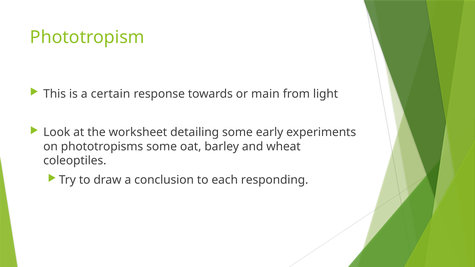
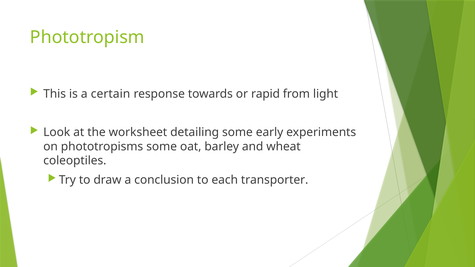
main: main -> rapid (266, 94)
responding: responding -> transporter (275, 180)
